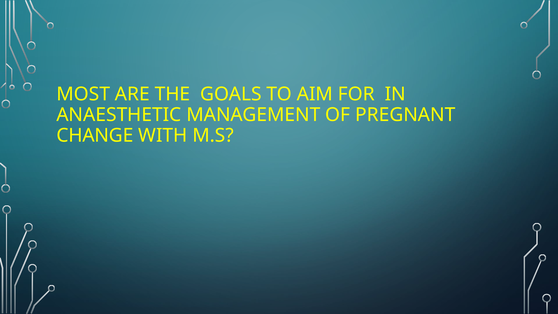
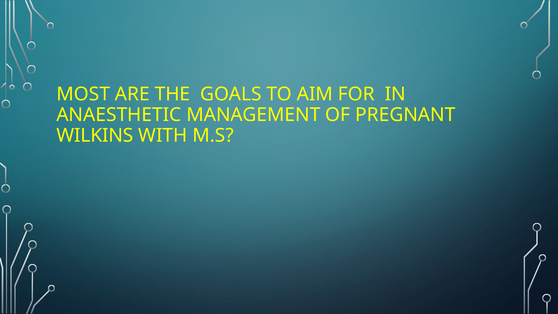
CHANGE: CHANGE -> WILKINS (95, 135)
